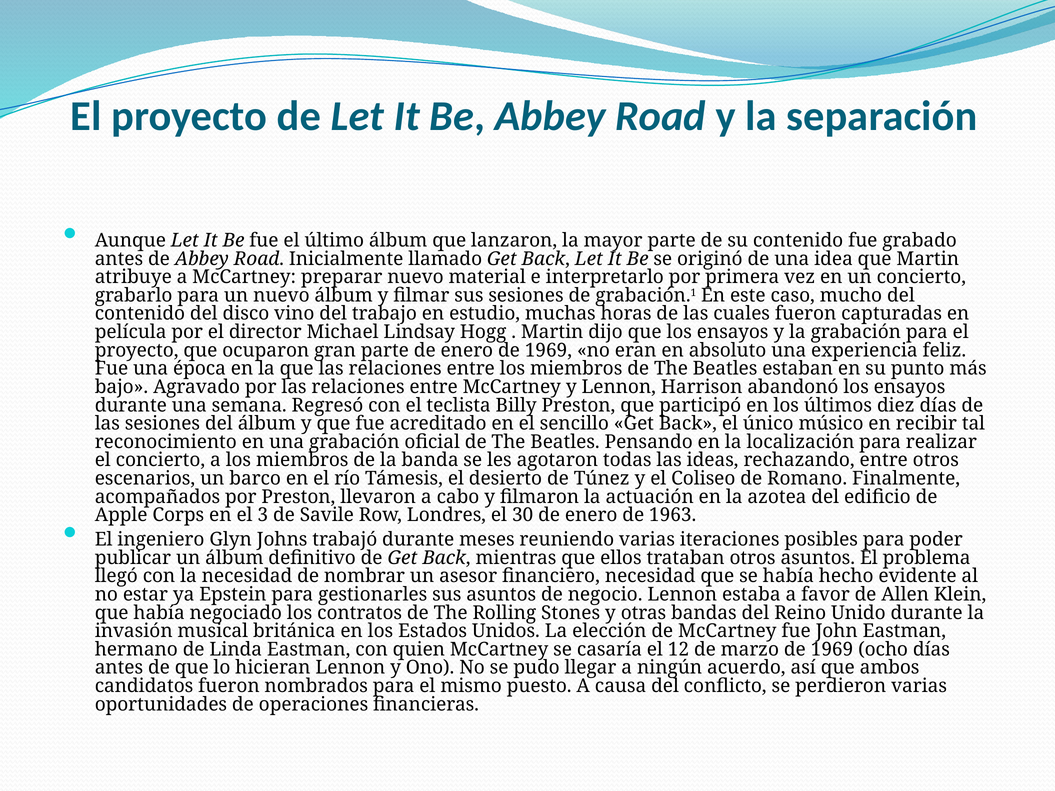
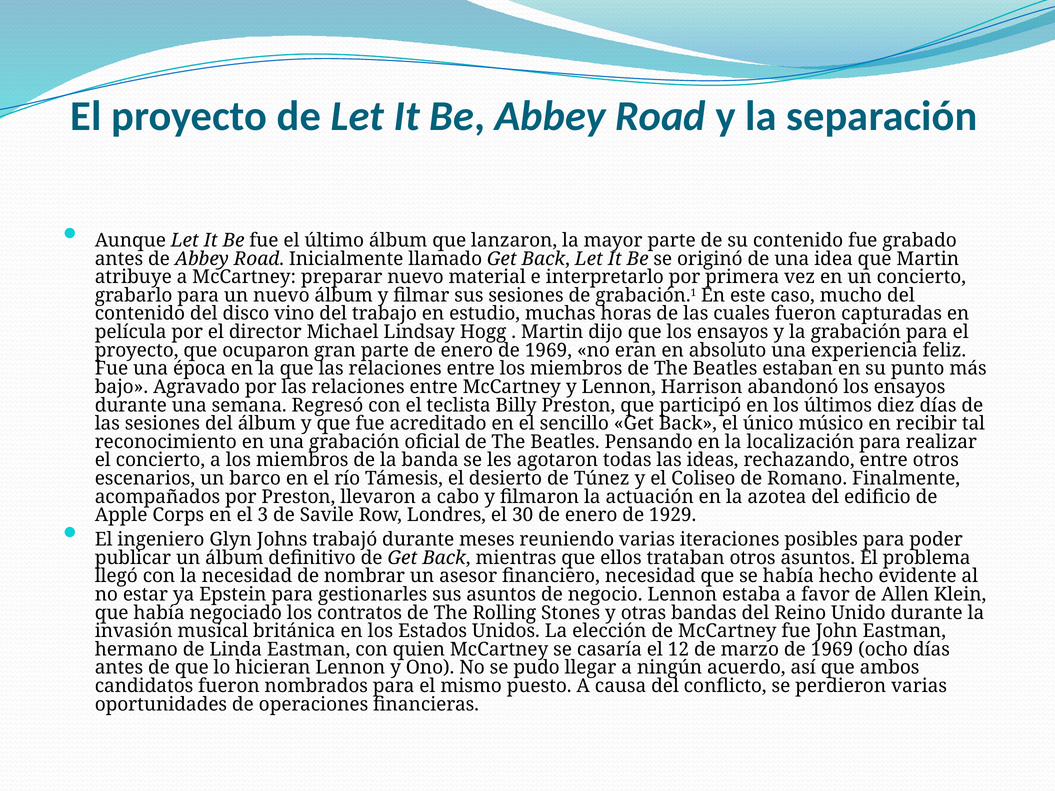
1963: 1963 -> 1929 (673, 515)
